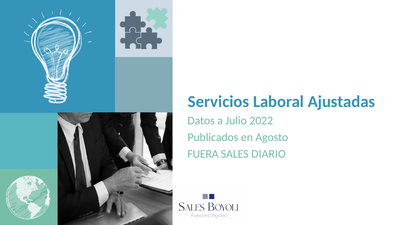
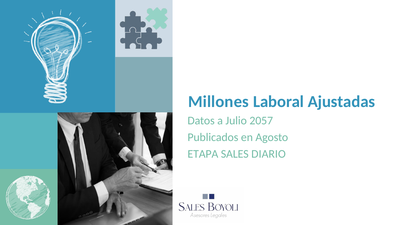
Servicios: Servicios -> Millones (218, 102)
2022: 2022 -> 2057 (261, 121)
FUERA: FUERA -> ETAPA (203, 154)
